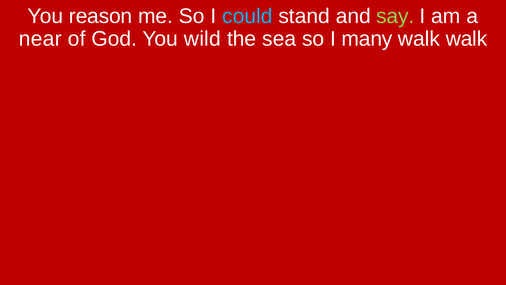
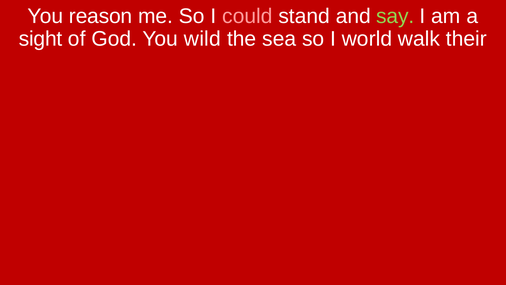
could colour: light blue -> pink (247, 16)
near: near -> sight (41, 39)
many: many -> world (367, 39)
walk walk: walk -> their (466, 39)
